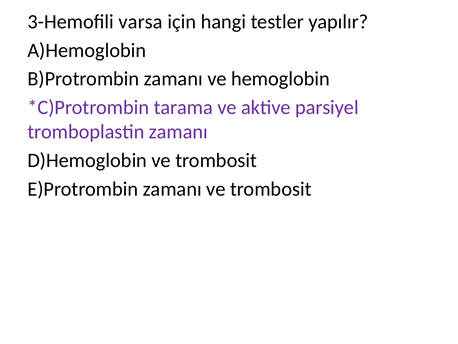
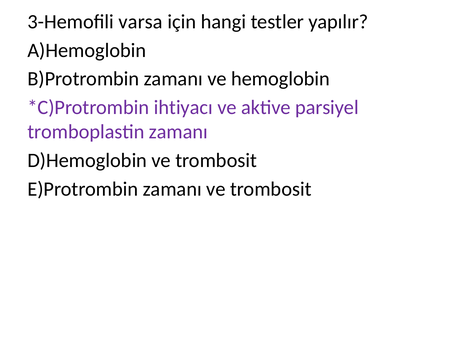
tarama: tarama -> ihtiyacı (183, 107)
